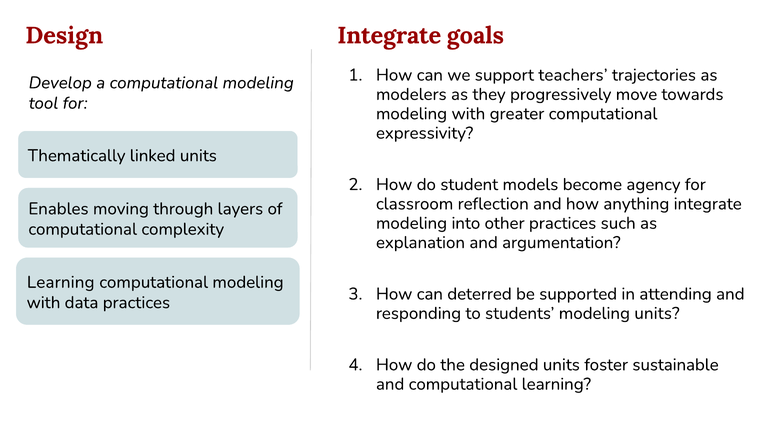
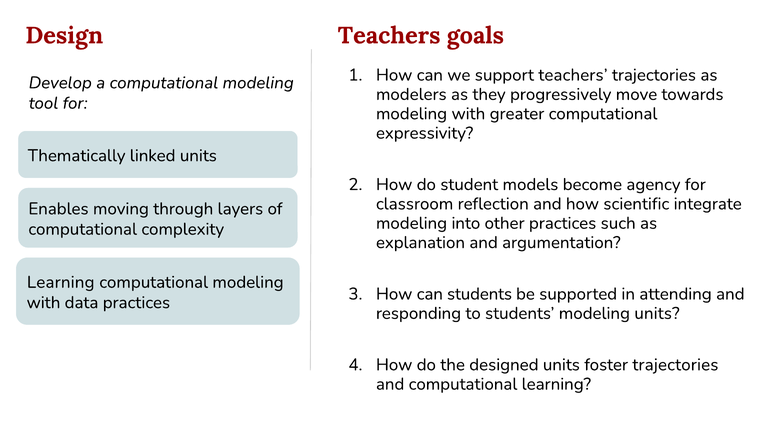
Integrate: Integrate -> Teachers (389, 36)
anything: anything -> scientific (636, 204)
can deterred: deterred -> students (480, 294)
foster sustainable: sustainable -> trajectories (675, 365)
